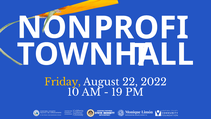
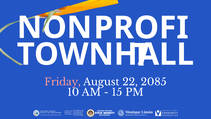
Friday colour: yellow -> pink (63, 82)
2022: 2022 -> 2085 (154, 82)
19: 19 -> 15 (117, 92)
